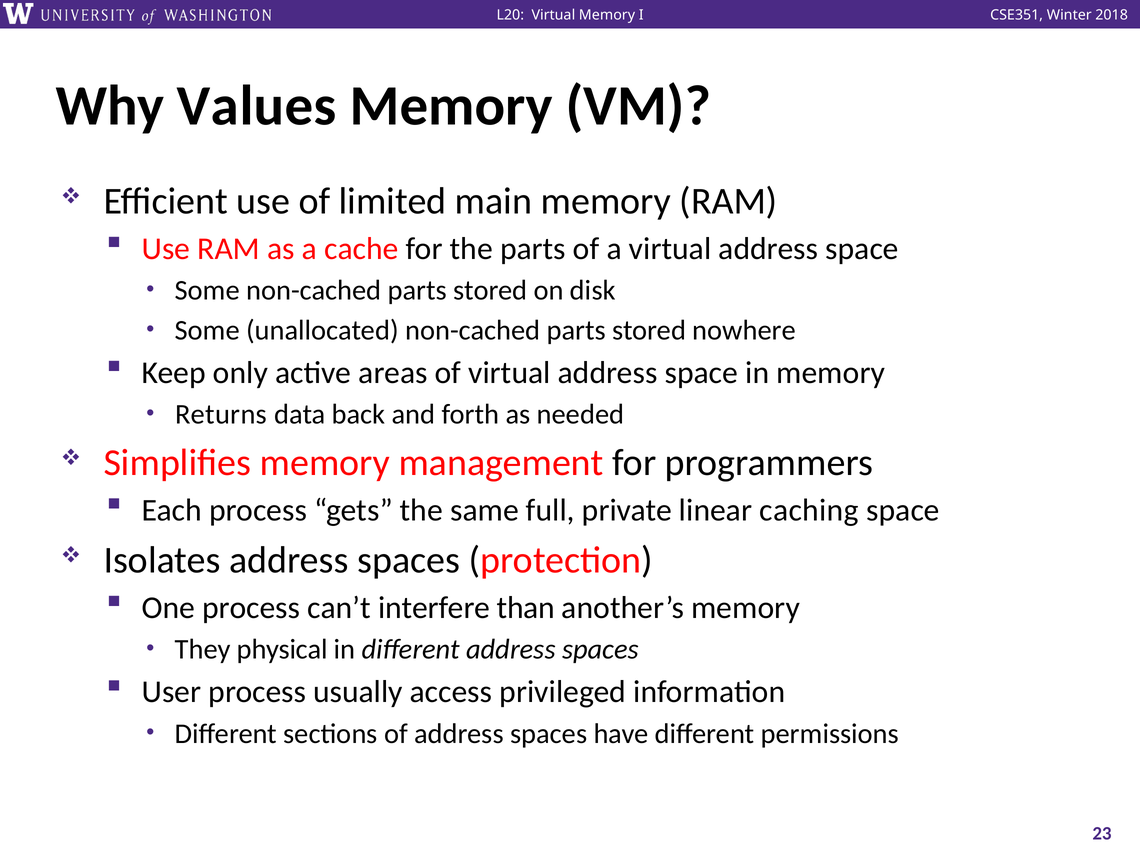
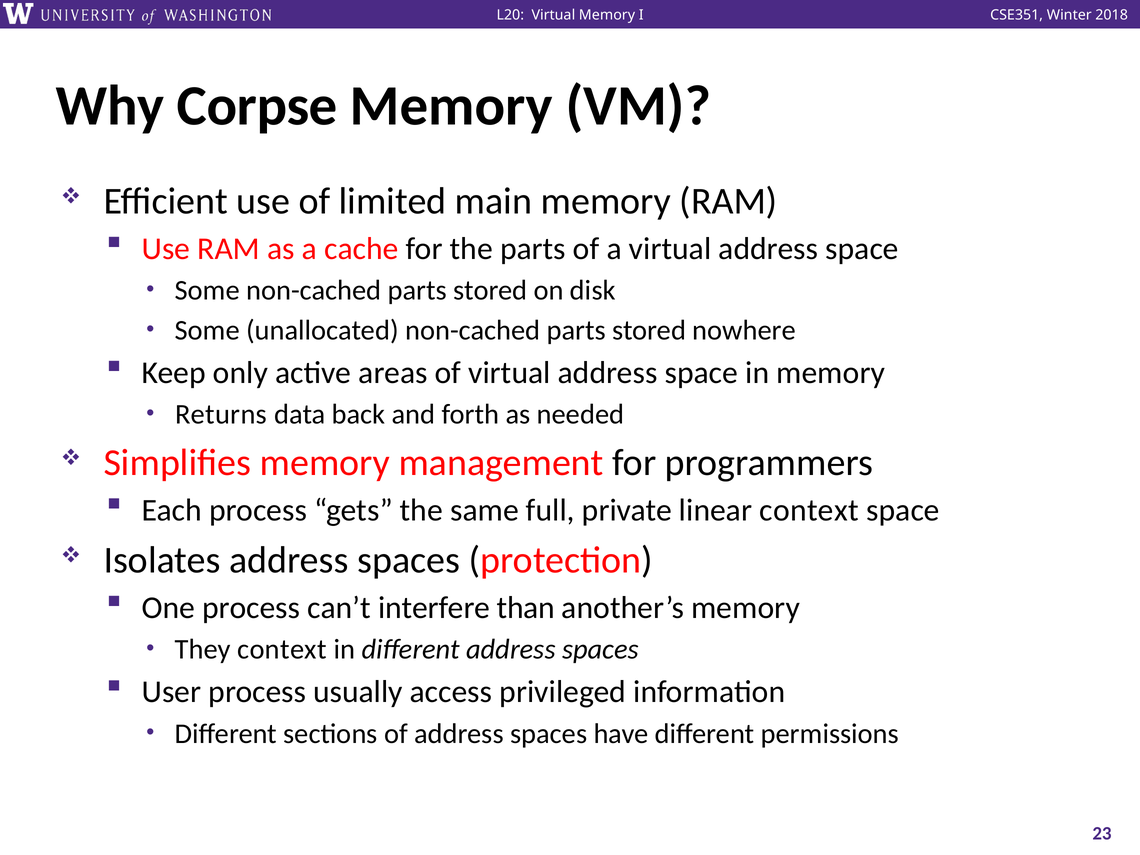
Values: Values -> Corpse (257, 106)
linear caching: caching -> context (809, 510)
They physical: physical -> context (282, 649)
